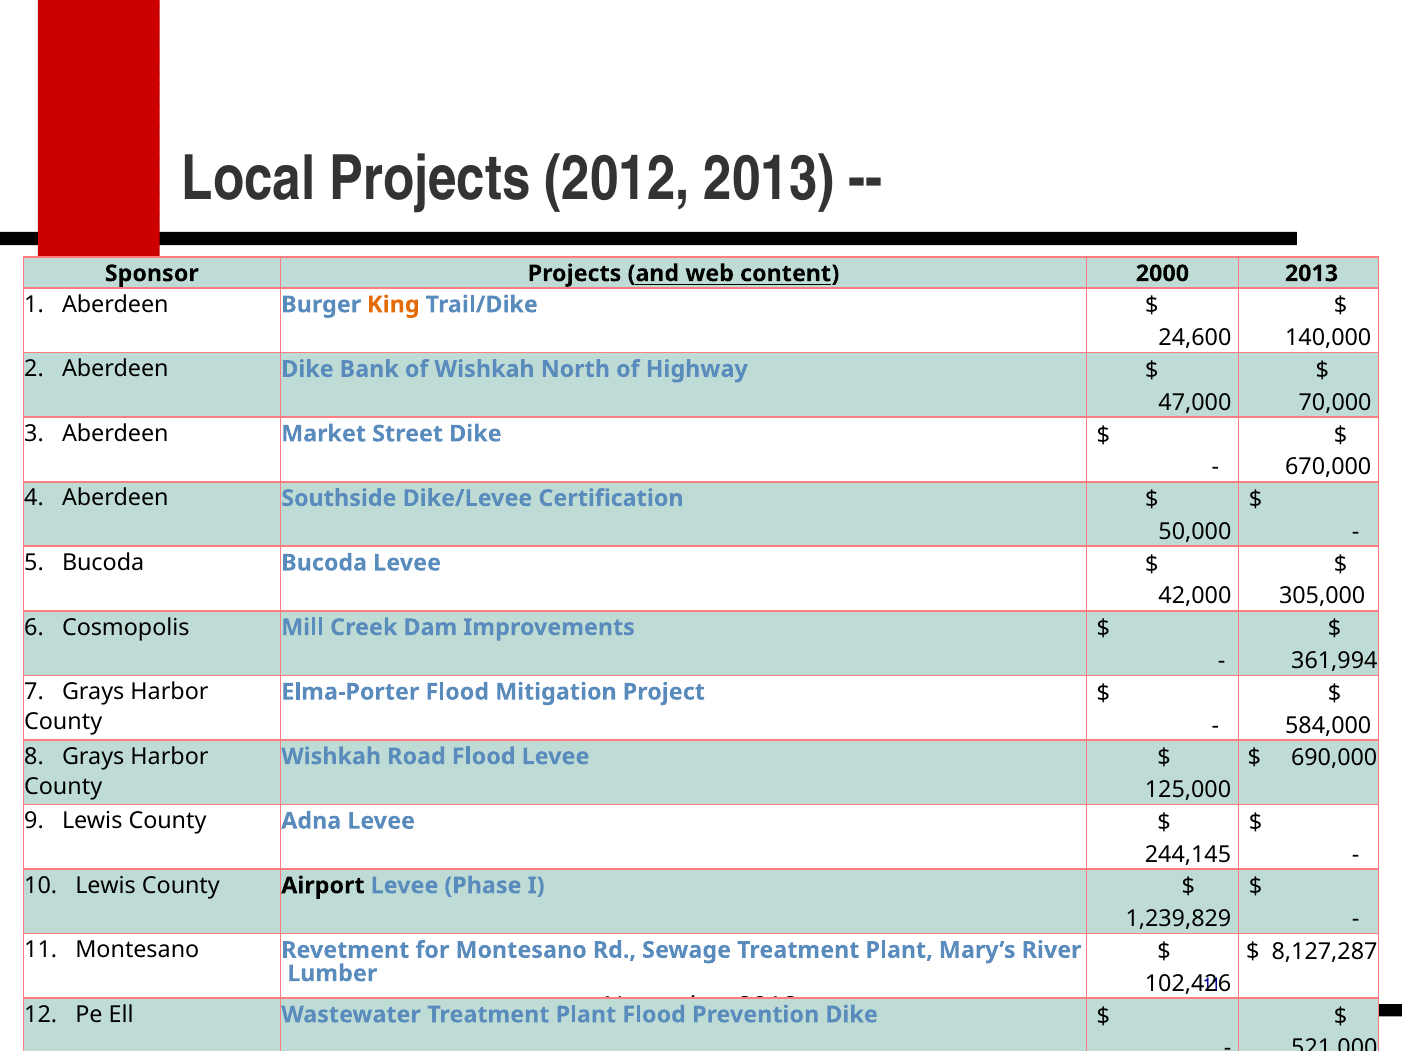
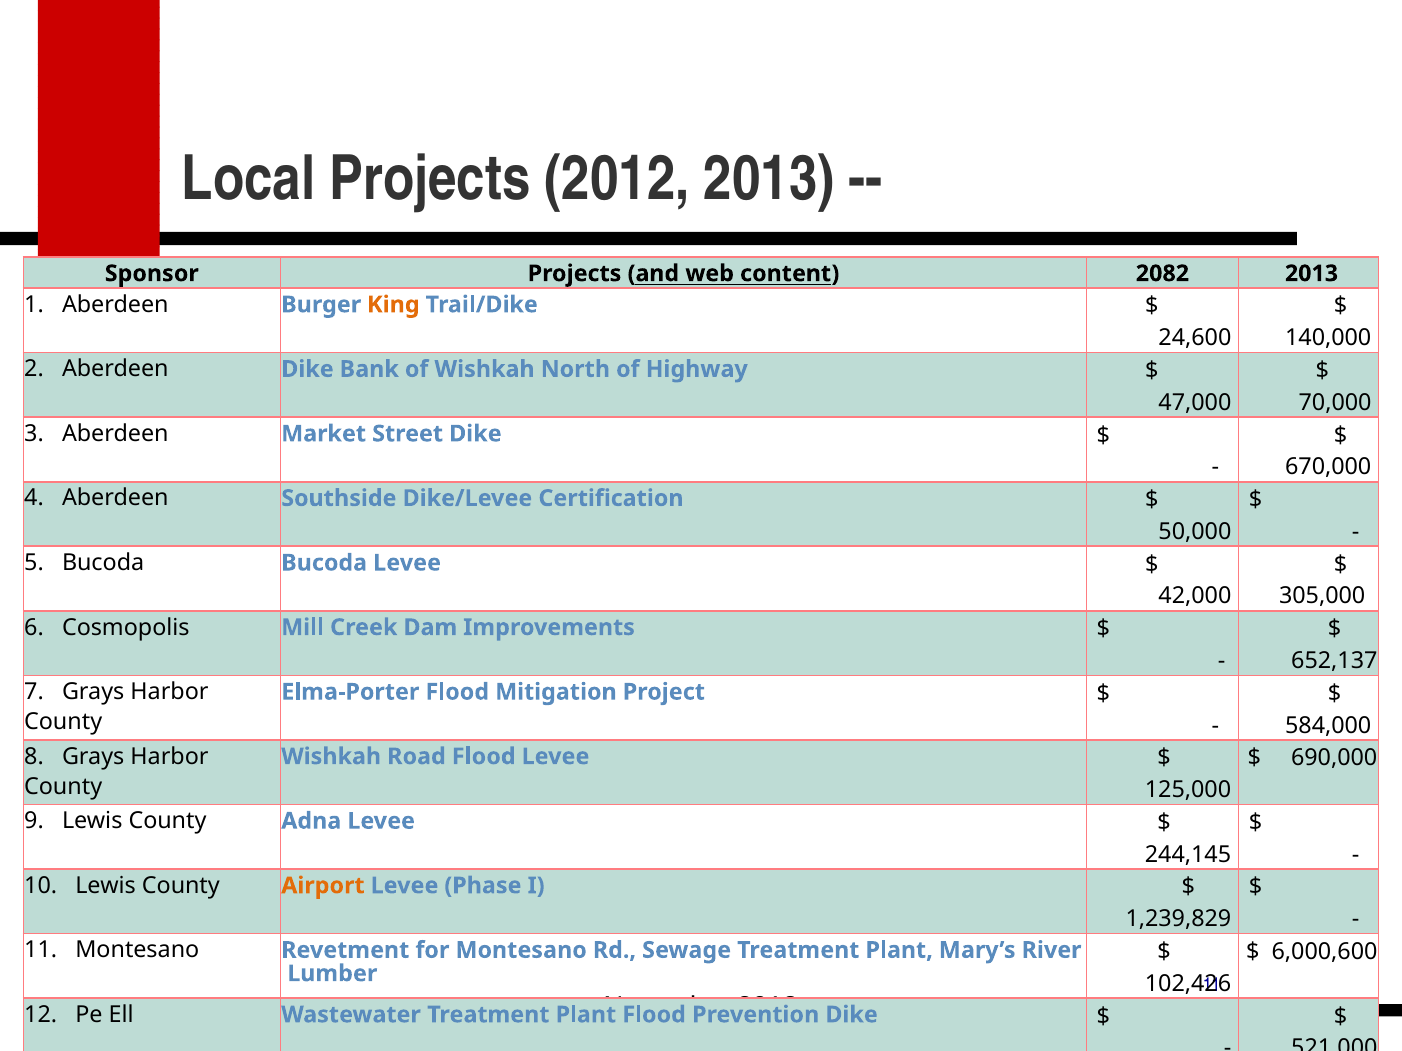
2000: 2000 -> 2082 (1162, 274)
361,994: 361,994 -> 652,137 (1334, 661)
Airport colour: black -> orange (323, 886)
8,127,287: 8,127,287 -> 6,000,600 (1325, 952)
